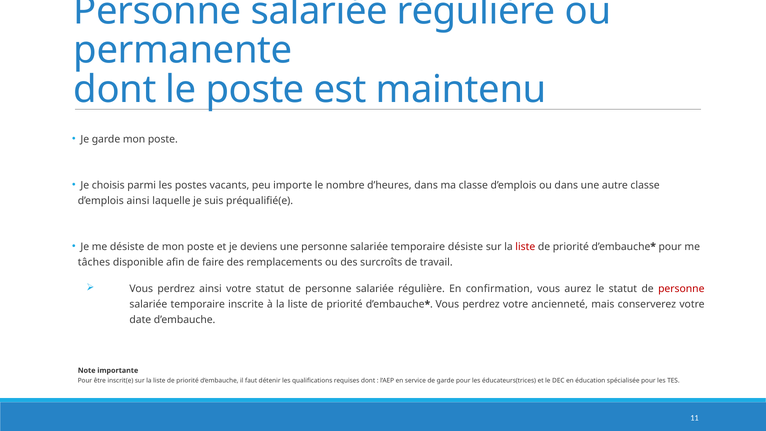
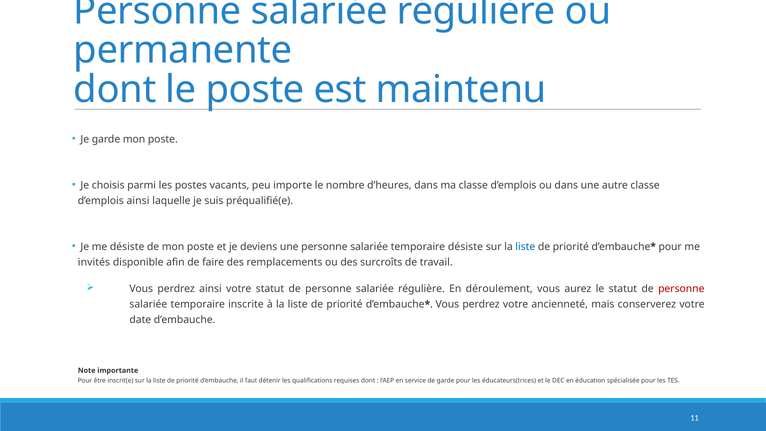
liste colour: red -> blue (525, 247)
tâches: tâches -> invités (94, 262)
confirmation: confirmation -> déroulement (499, 289)
